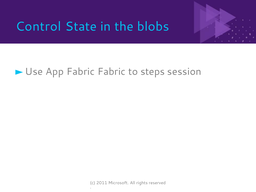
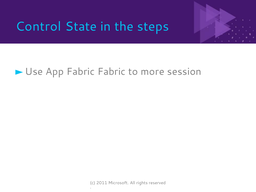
blobs: blobs -> steps (153, 26)
steps: steps -> more (153, 72)
